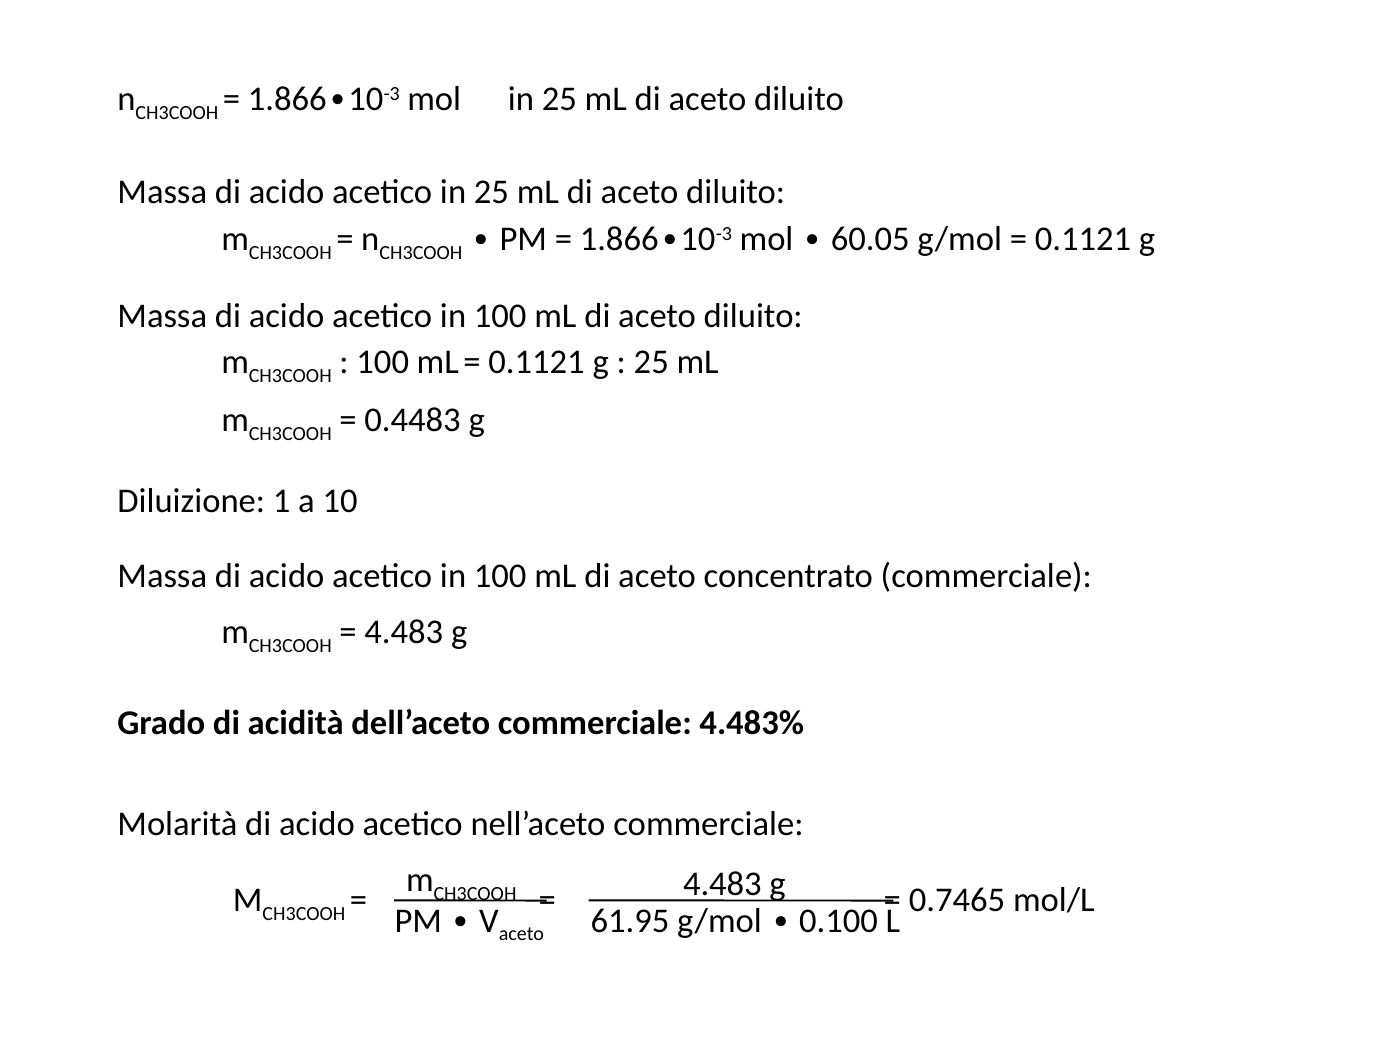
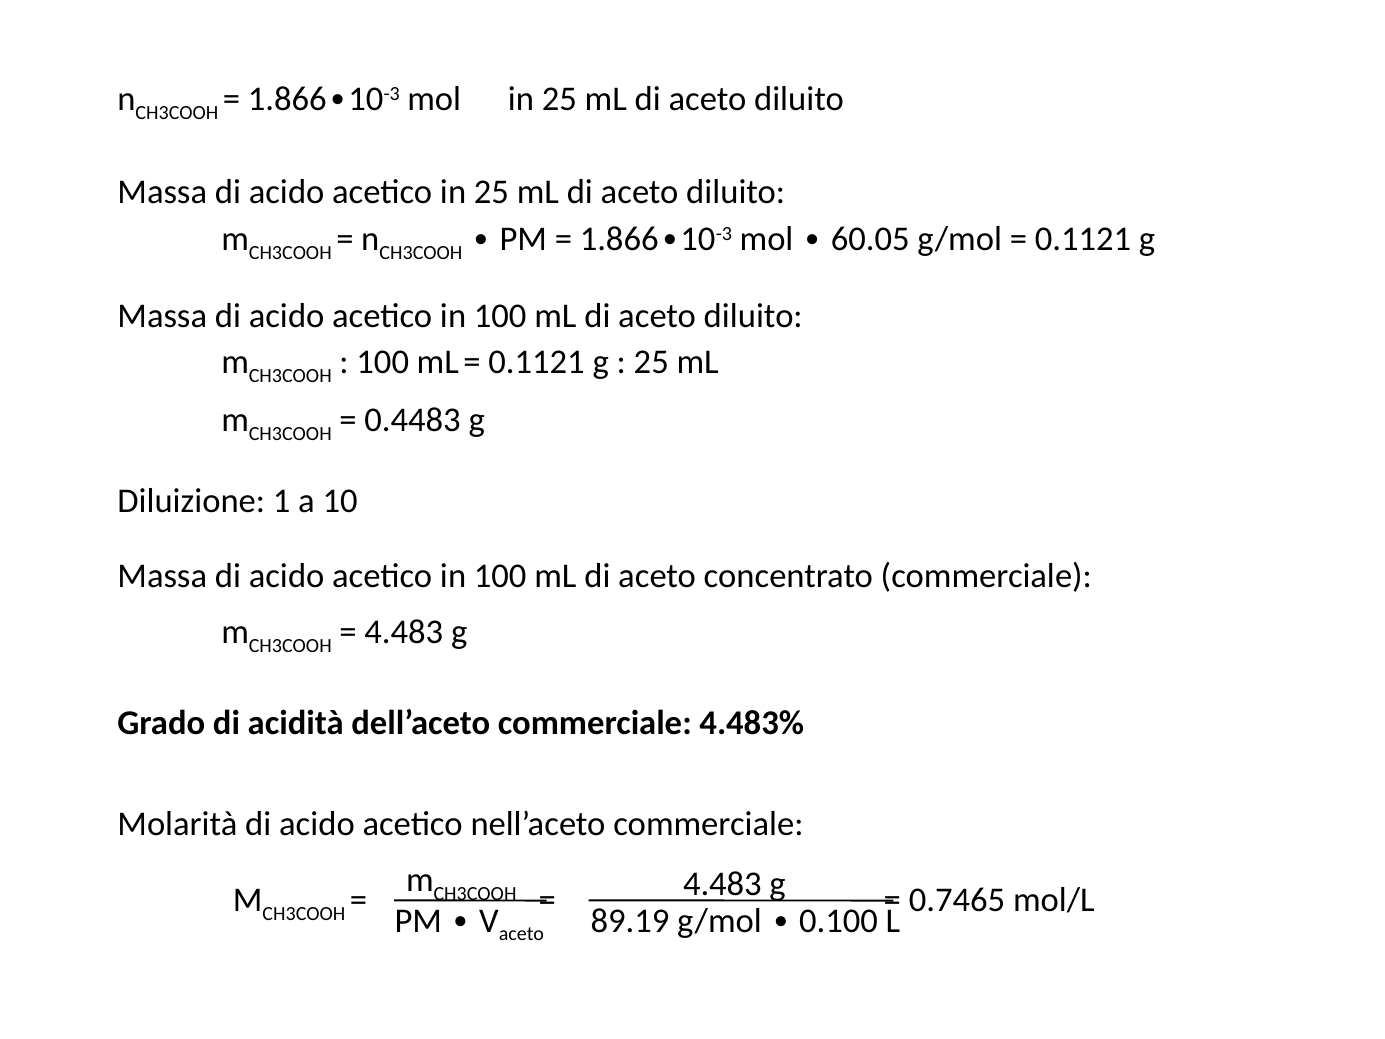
61.95: 61.95 -> 89.19 (630, 920)
